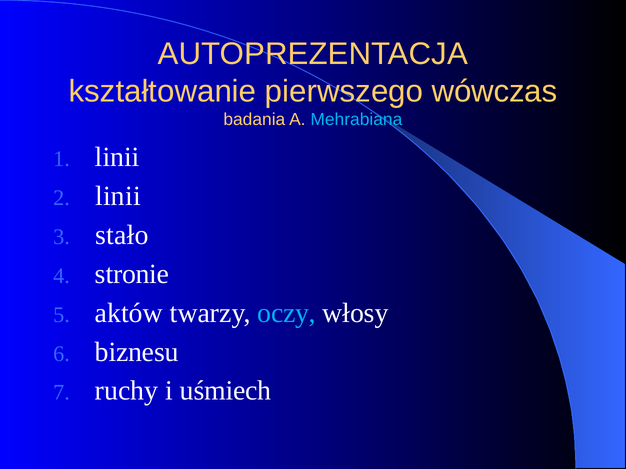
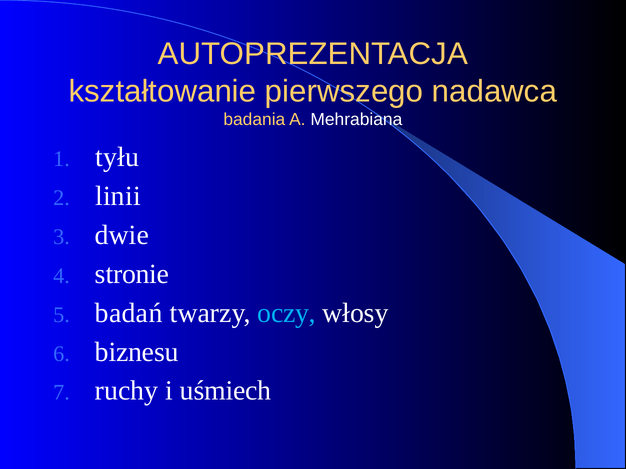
wówczas: wówczas -> nadawca (494, 91)
Mehrabiana colour: light blue -> white (356, 120)
linii: linii -> tyłu (117, 157)
stało: stało -> dwie (122, 235)
aktów: aktów -> badań (129, 313)
